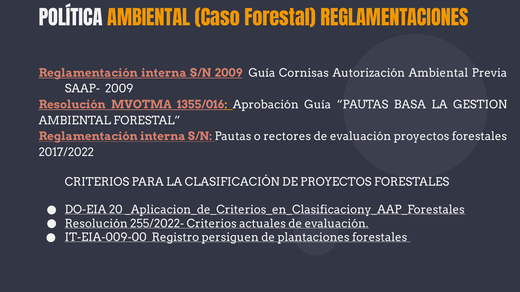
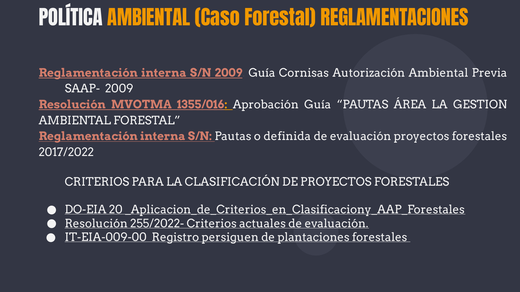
BASA: BASA -> ÁREA (410, 105)
rectores: rectores -> definida (287, 137)
